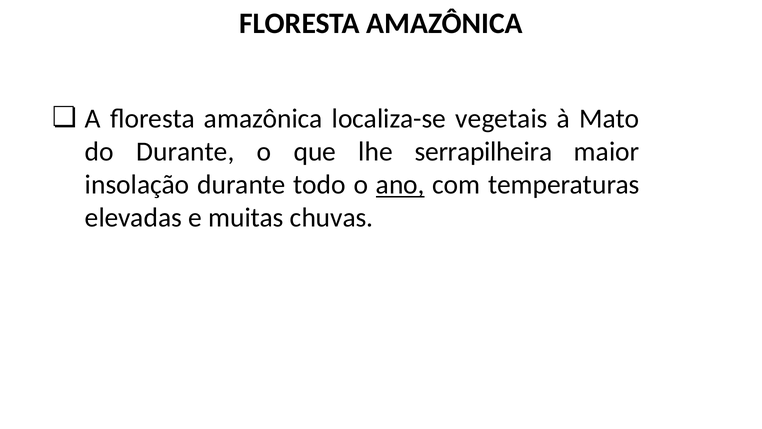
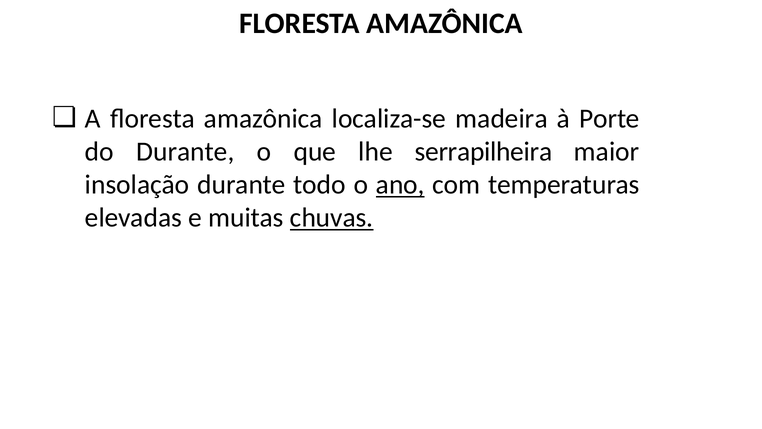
vegetais: vegetais -> madeira (502, 119)
Mato: Mato -> Porte (610, 119)
chuvas underline: none -> present (332, 218)
